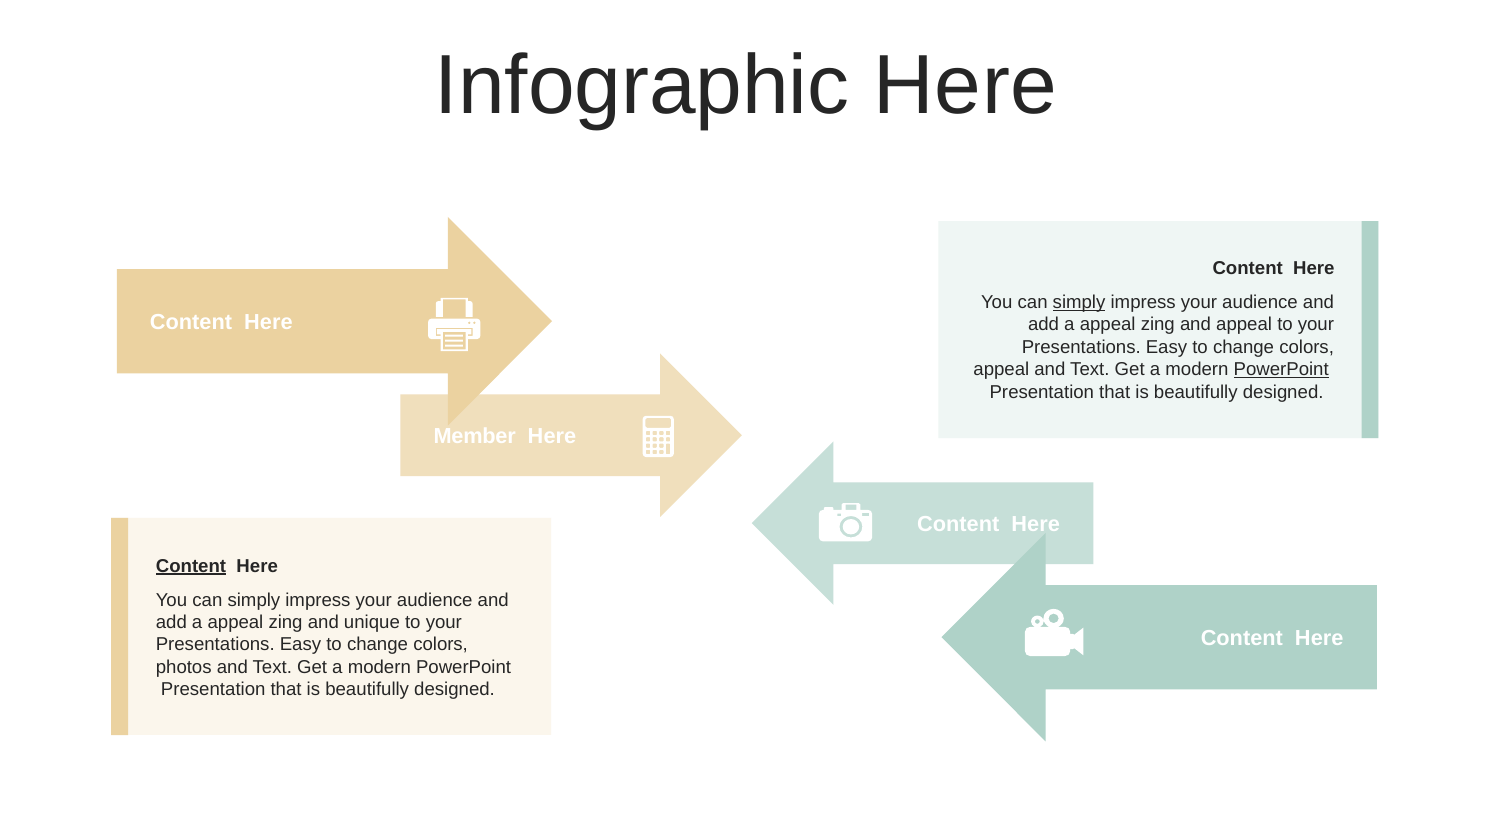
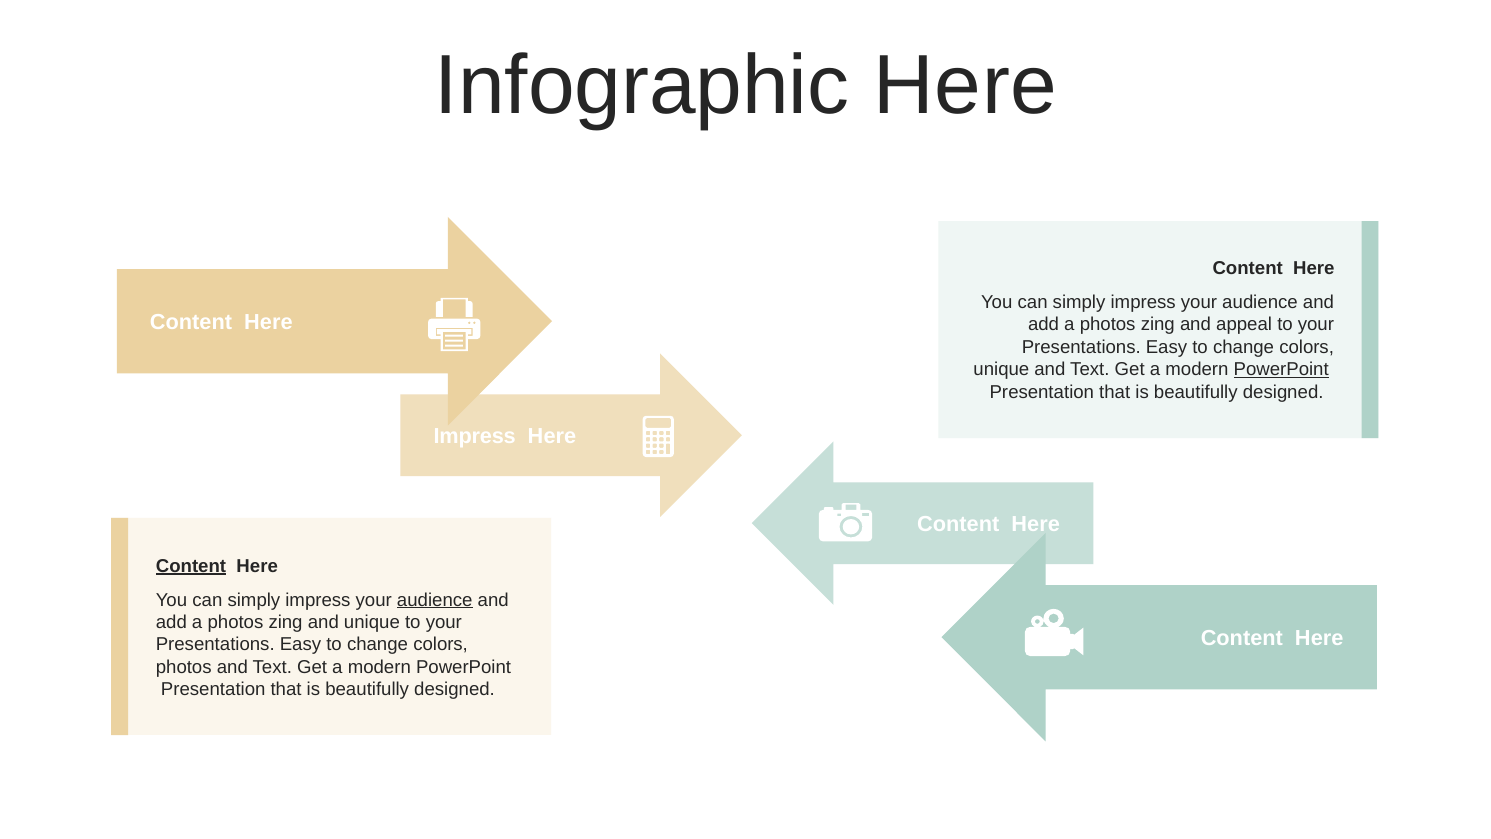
simply underline: present -> none (1079, 302)
appeal: appeal -> photos (1108, 325)
appeal: appeal -> unique (1001, 369)
Member: Member -> Impress (475, 437)
audience underline: none -> present (435, 600)
appeal: appeal -> photos (235, 622)
